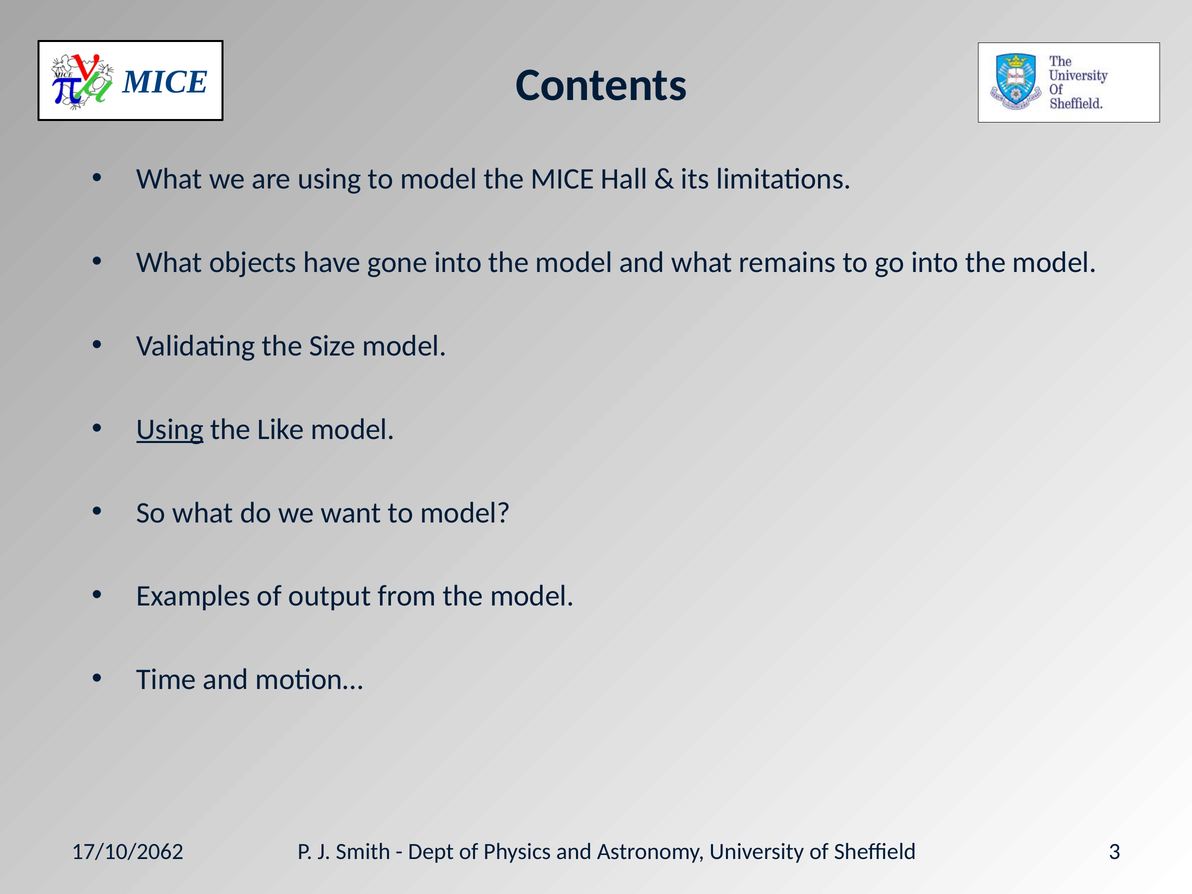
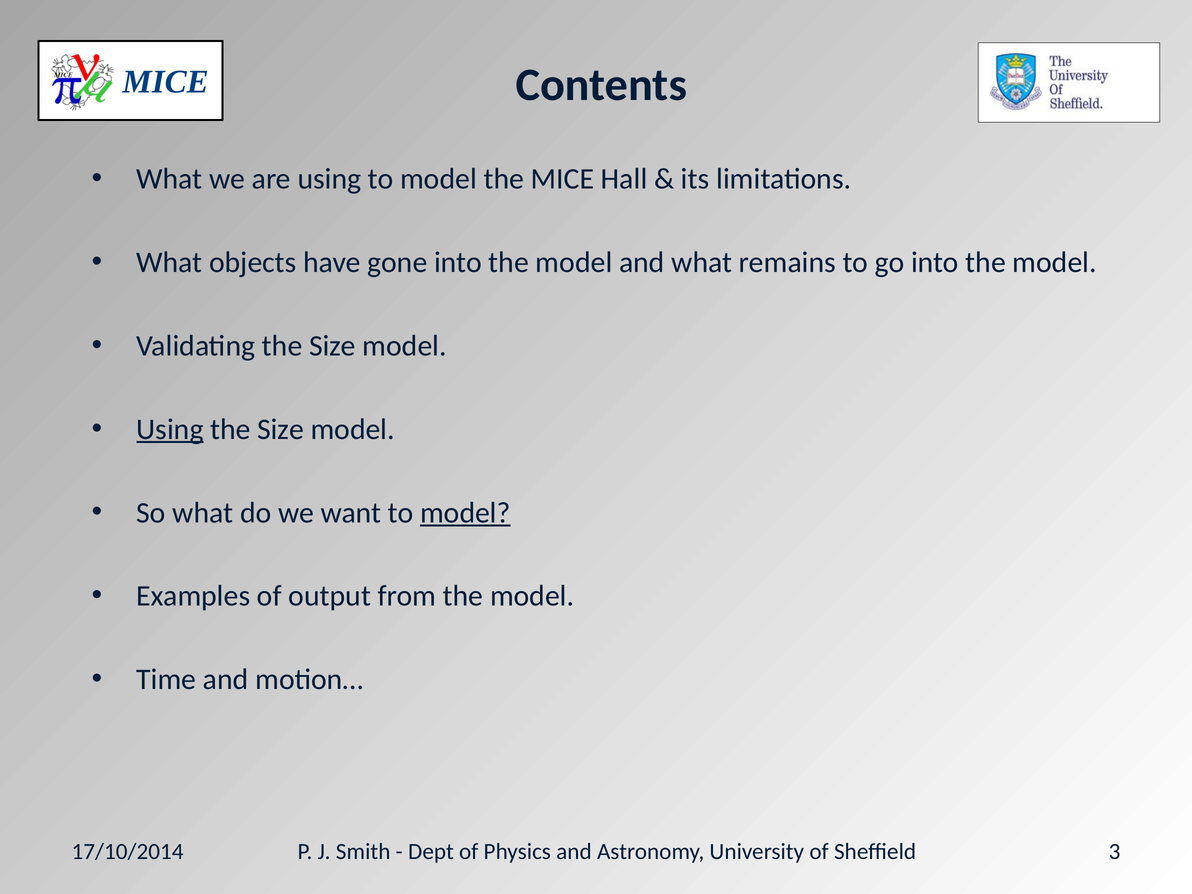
Like: Like -> Size (281, 429)
model underline: none -> present (465, 513)
17/10/2062: 17/10/2062 -> 17/10/2014 (128, 851)
